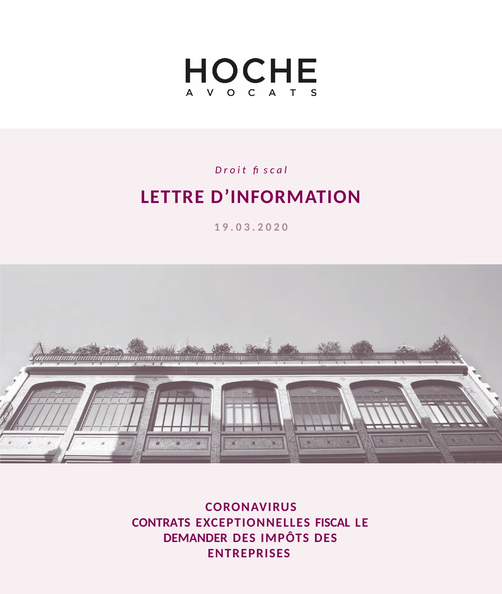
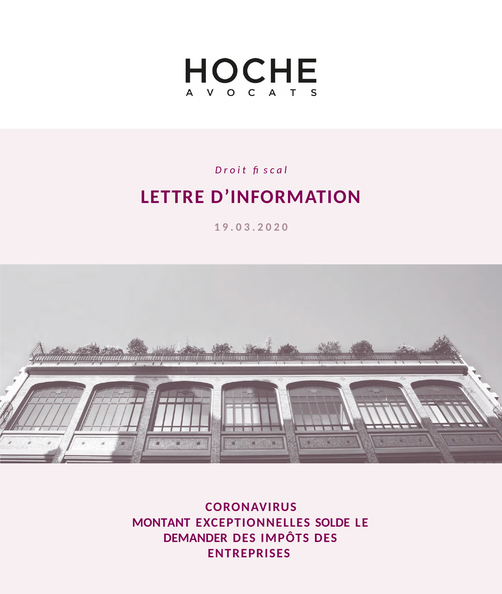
CONTRATS: CONTRATS -> MONTANT (161, 522)
FISCAL: FISCAL -> SOLDE (333, 522)
